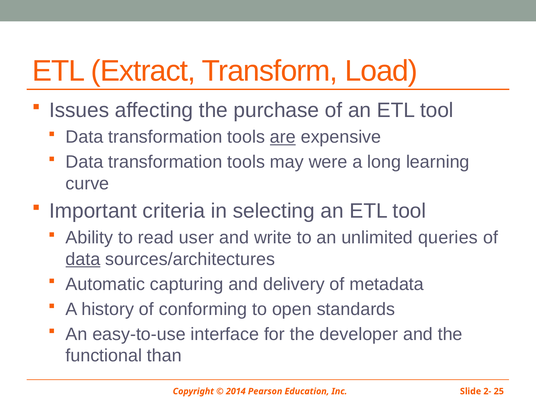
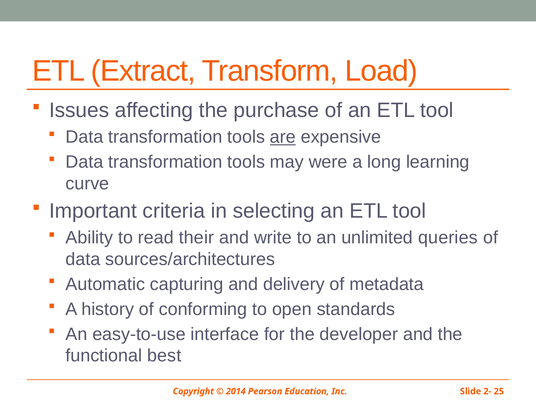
user: user -> their (196, 238)
data underline: present -> none (83, 259)
than: than -> best (164, 356)
